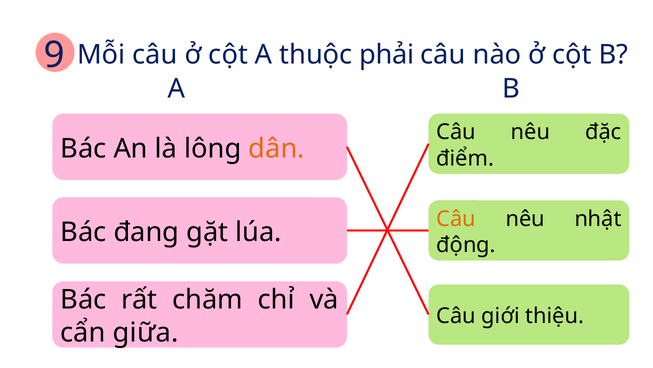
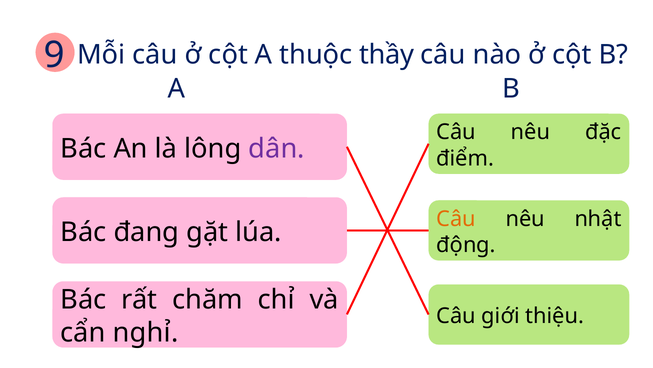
phải: phải -> thầy (387, 55)
dân colour: orange -> purple (277, 149)
giữa: giữa -> nghỉ (146, 333)
